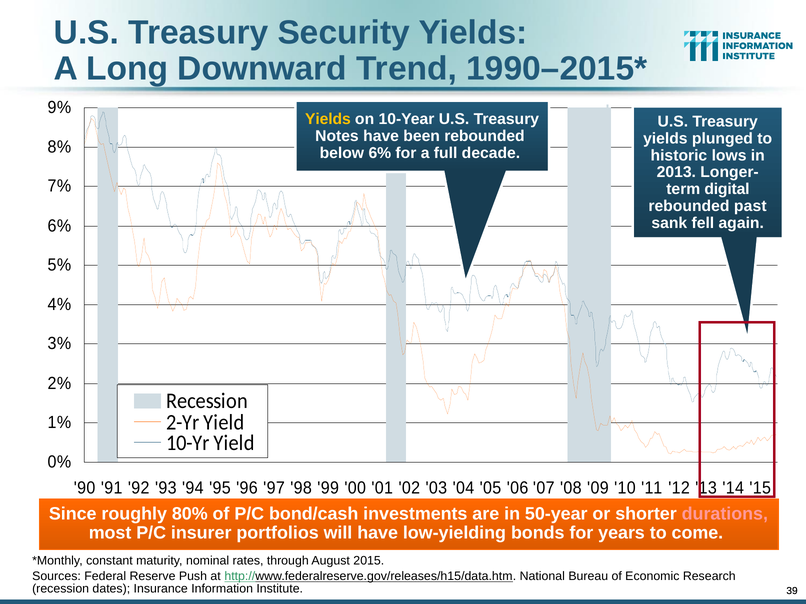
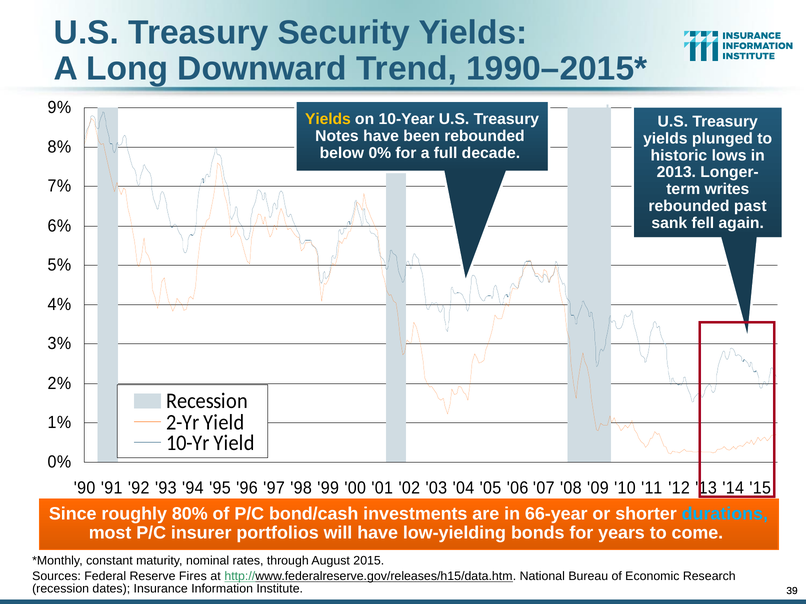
below 6%: 6% -> 0% (380, 153)
digital: digital -> writes (727, 189)
50-year: 50-year -> 66-year (556, 514)
durations colour: pink -> light blue (725, 514)
Push: Push -> Fires (193, 577)
